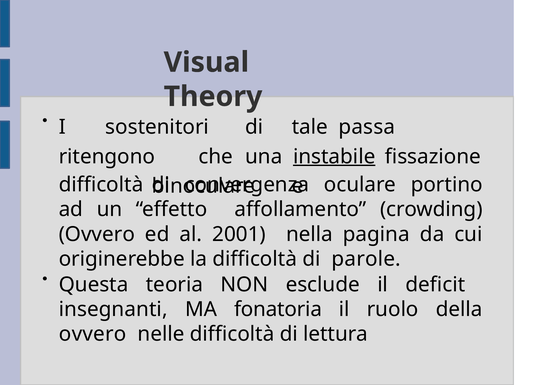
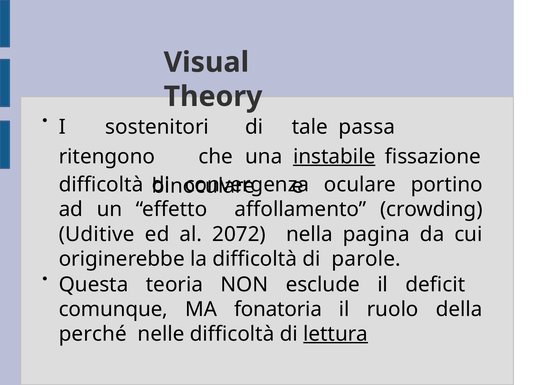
Ovvero: Ovvero -> Uditive (97, 234)
2001: 2001 -> 2072 (239, 234)
insegnanti: insegnanti -> comunque (113, 309)
ovvero: ovvero -> perché (93, 334)
lettura underline: none -> present (336, 334)
